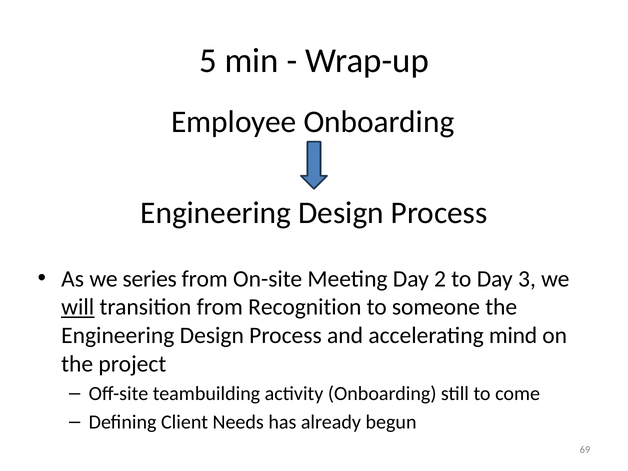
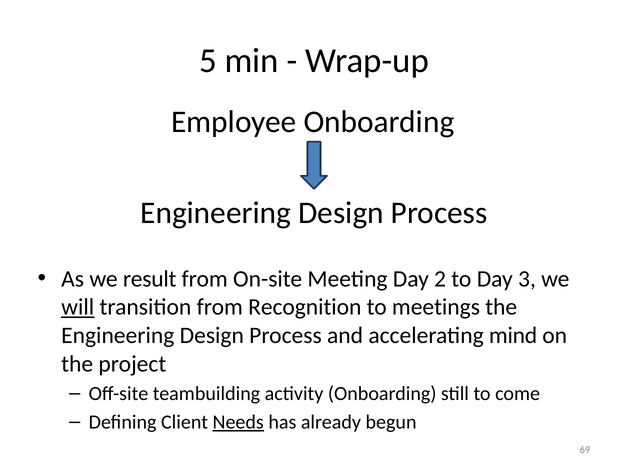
series: series -> result (150, 279)
someone: someone -> meetings (436, 307)
Needs underline: none -> present (238, 422)
